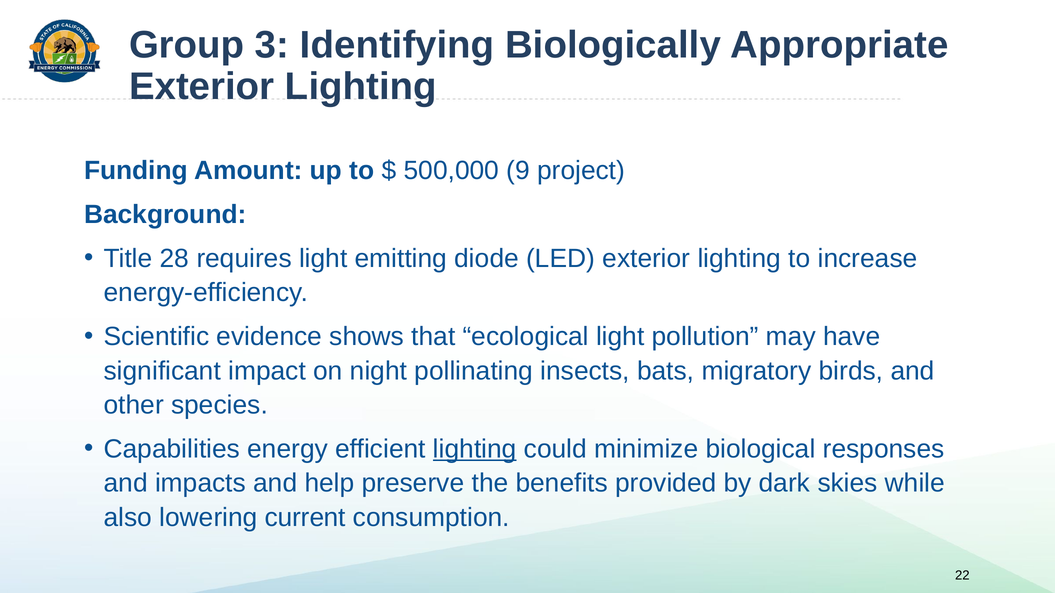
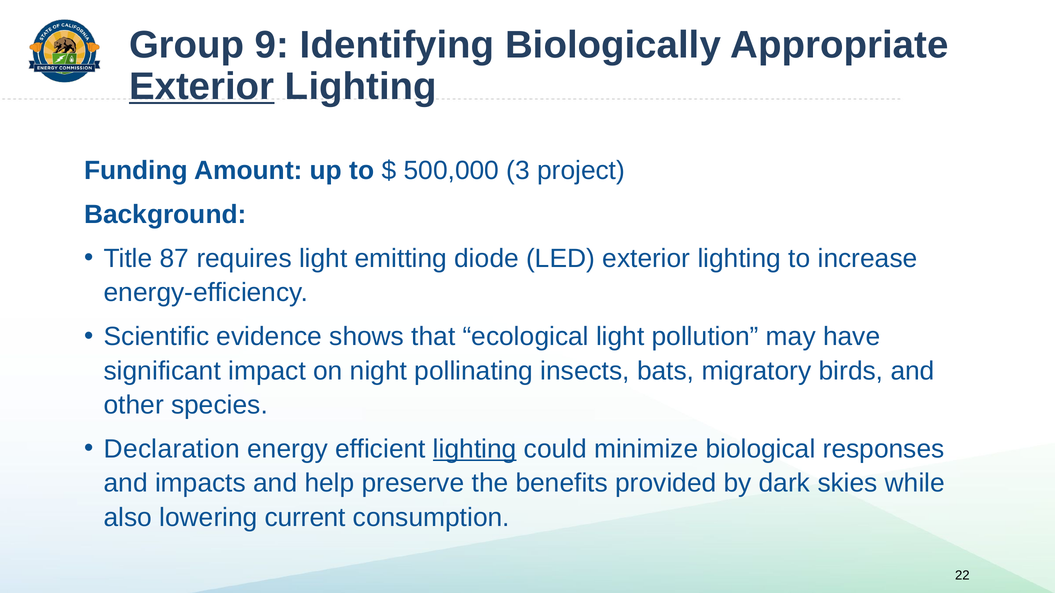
3: 3 -> 9 (272, 45)
Exterior underline: none -> present (202, 87)
9: 9 -> 3 (518, 171)
28: 28 -> 87 (174, 259)
Capabilities: Capabilities -> Declaration (172, 449)
